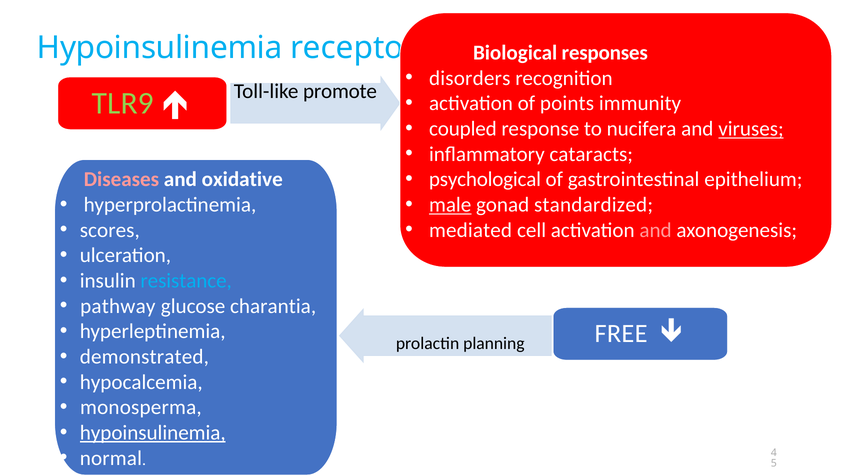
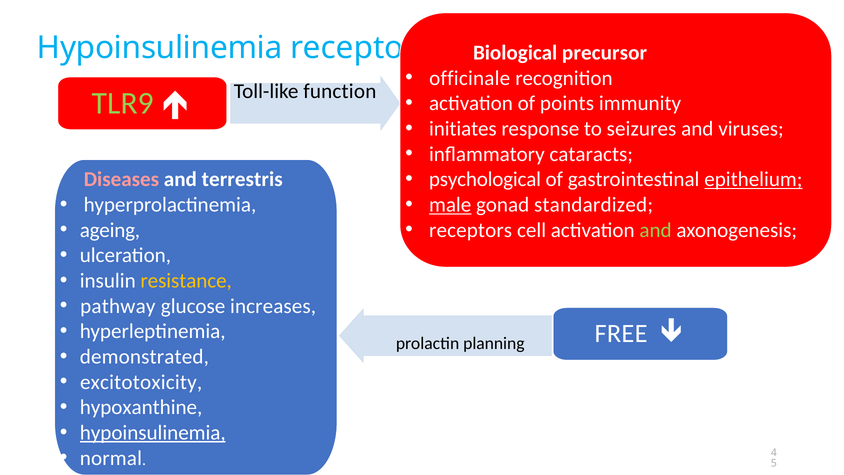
responses: responses -> precursor (605, 53)
disorders: disorders -> officinale (470, 78)
promote: promote -> function (340, 91)
coupled: coupled -> initiates (463, 129)
nucifera: nucifera -> seizures (642, 129)
viruses underline: present -> none (751, 129)
epithelium underline: none -> present (753, 179)
oxidative: oxidative -> terrestris (242, 179)
scores: scores -> ageing (110, 230)
mediated: mediated -> receptors (471, 230)
and colour: pink -> light green (656, 230)
resistance colour: light blue -> yellow (186, 281)
charantia: charantia -> increases (273, 306)
hypocalcemia: hypocalcemia -> excitotoxicity (141, 382)
monosperma: monosperma -> hypoxanthine (141, 407)
